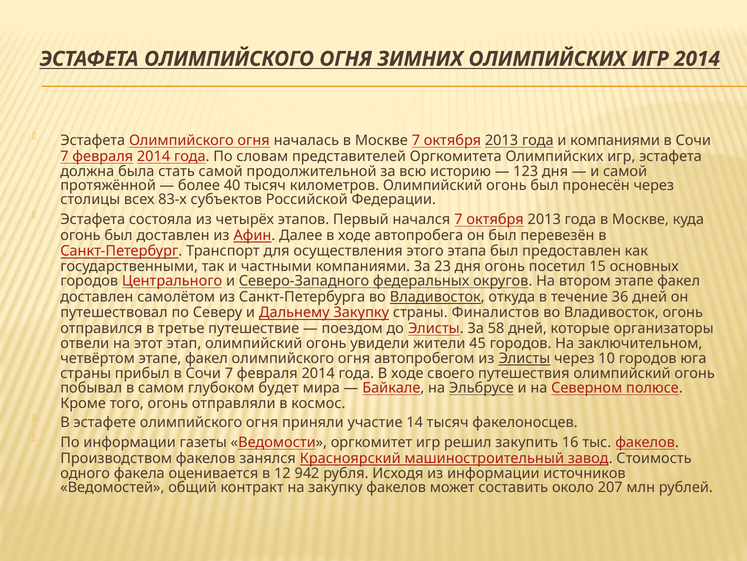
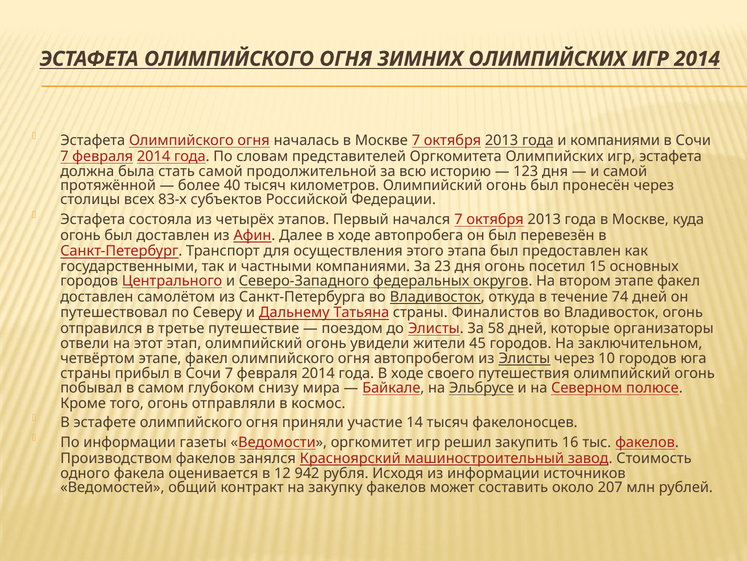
36: 36 -> 74 (620, 296)
Дальнему Закупку: Закупку -> Татьяна (361, 312)
будет: будет -> снизу (279, 388)
